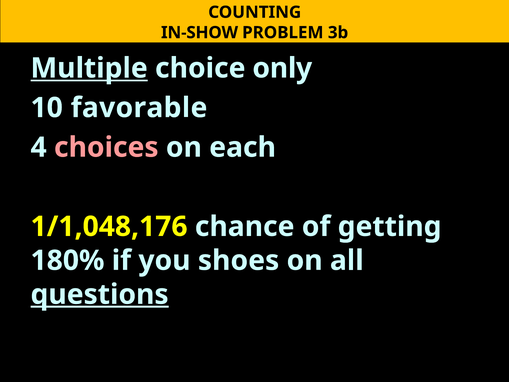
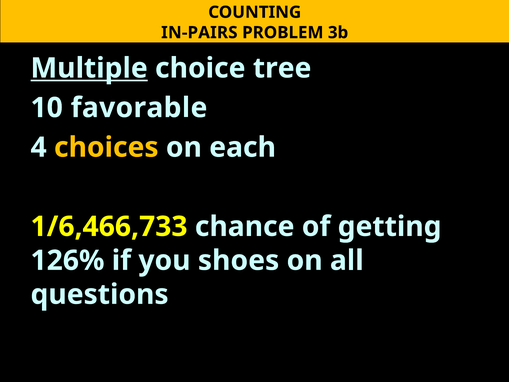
IN-SHOW: IN-SHOW -> IN-PAIRS (199, 33)
only: only -> tree (282, 68)
choices colour: pink -> yellow (106, 147)
1/1,048,176: 1/1,048,176 -> 1/6,466,733 (109, 226)
180%: 180% -> 126% (67, 260)
questions underline: present -> none (100, 294)
